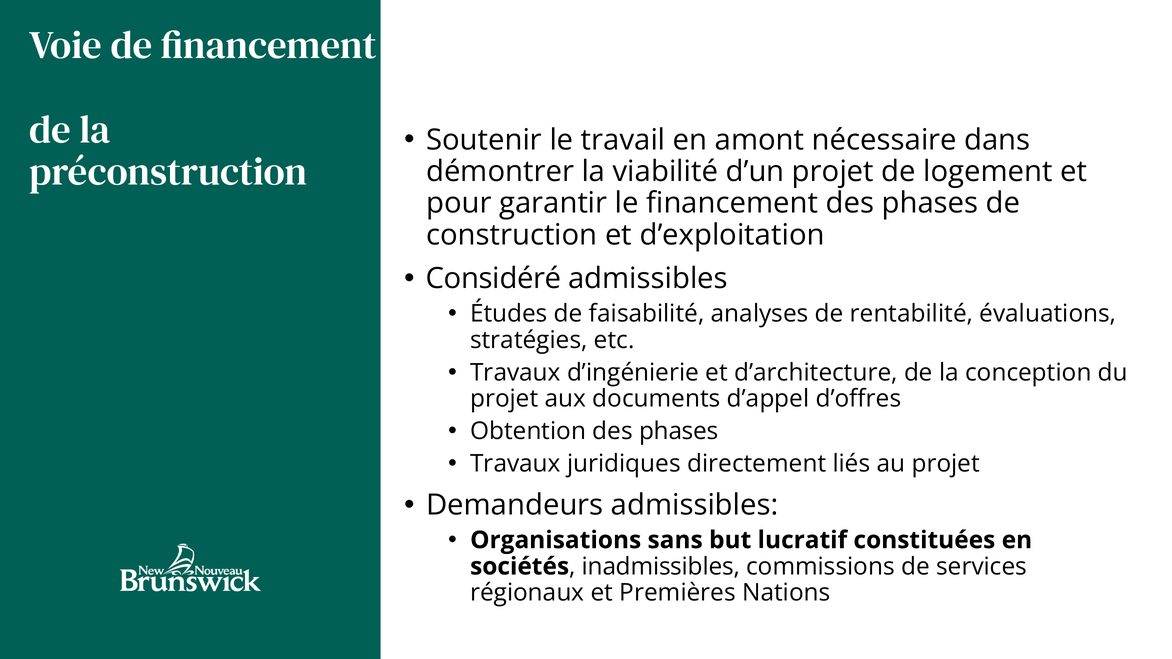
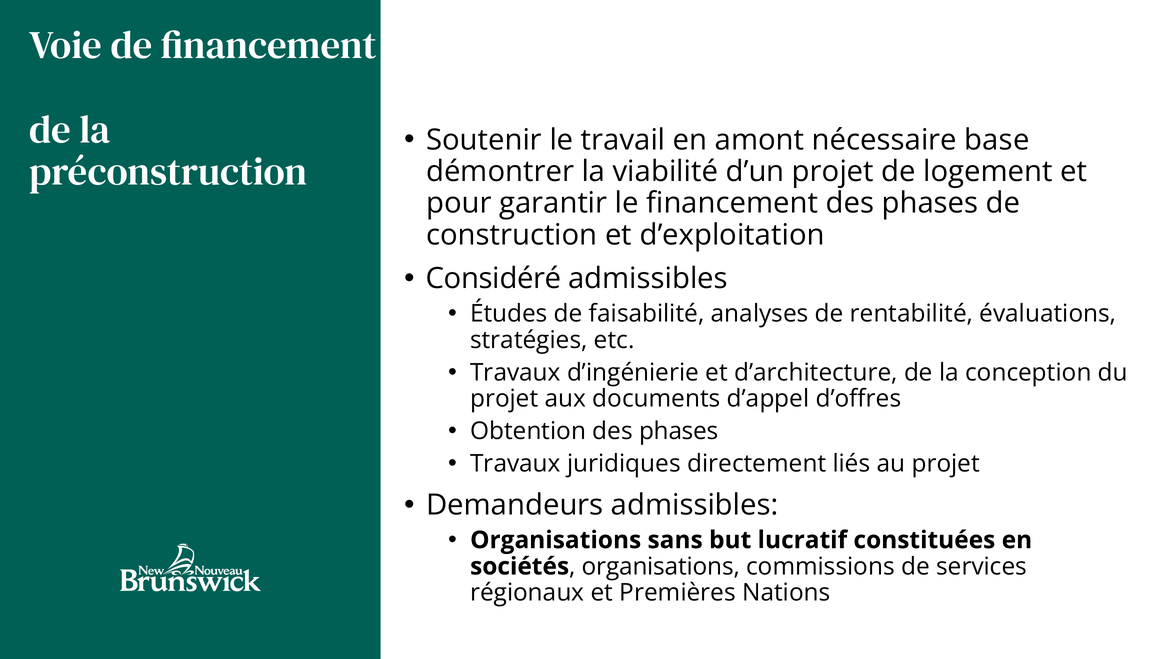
dans: dans -> base (997, 140)
sociétés inadmissibles: inadmissibles -> organisations (661, 567)
